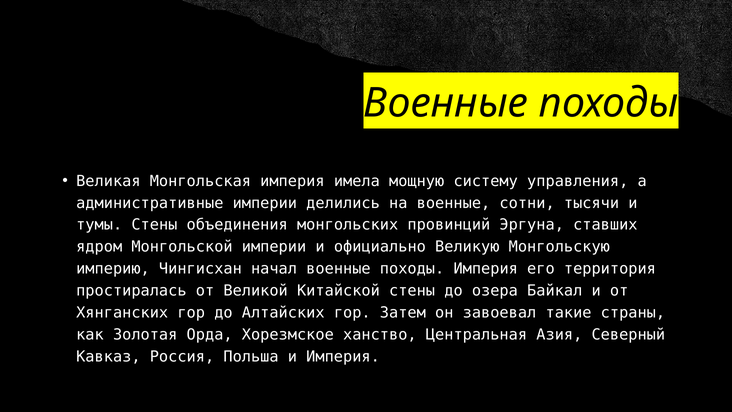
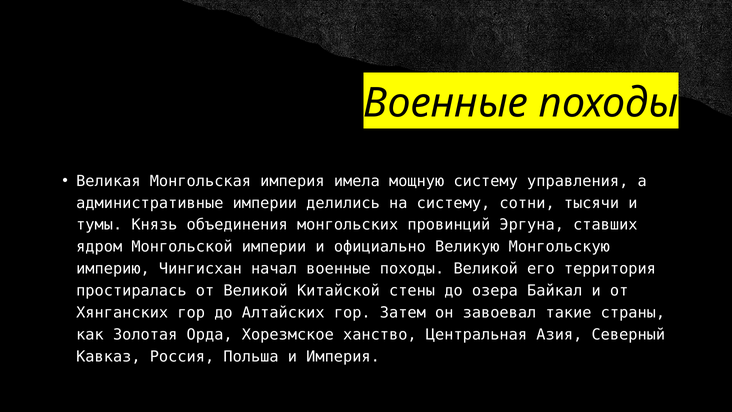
на военные: военные -> систему (453, 203)
тумы Стены: Стены -> Князь (154, 225)
походы Империя: Империя -> Великой (486, 269)
